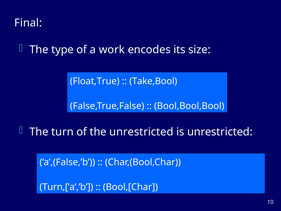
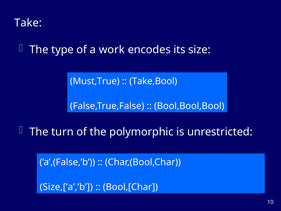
Final: Final -> Take (28, 23)
Float,True: Float,True -> Must,True (95, 81)
the unrestricted: unrestricted -> polymorphic (141, 132)
Turn,[’a’,’b: Turn,[’a’,’b -> Size,[’a’,’b (66, 187)
